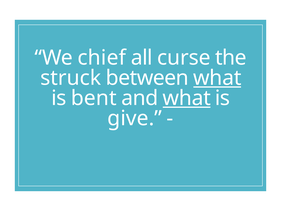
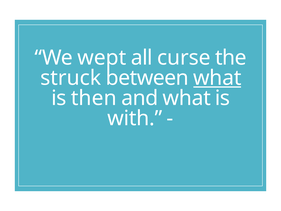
chief: chief -> wept (102, 58)
bent: bent -> then (94, 98)
what underline: present -> none (187, 98)
give: give -> with (135, 118)
